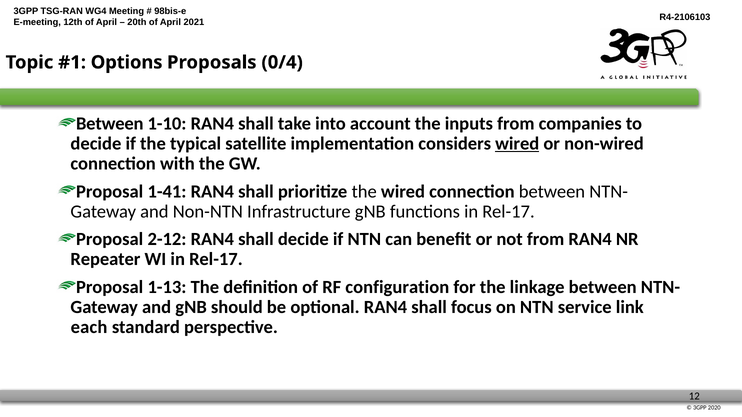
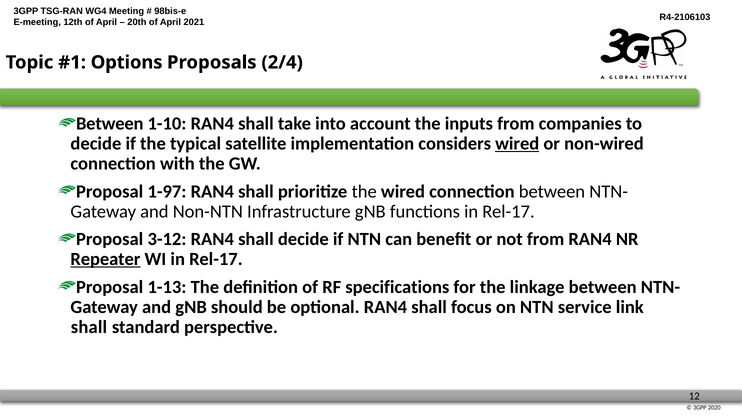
0/4: 0/4 -> 2/4 (282, 62)
1-41: 1-41 -> 1-97 (167, 192)
2-12: 2-12 -> 3-12 (167, 239)
Repeater underline: none -> present (105, 259)
configuration: configuration -> specifications (397, 287)
each: each -> shall (89, 327)
